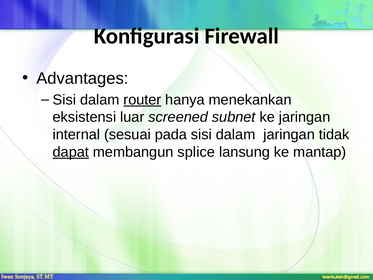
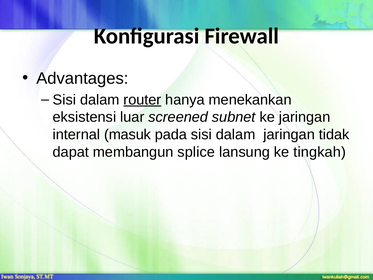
sesuai: sesuai -> masuk (128, 134)
dapat underline: present -> none (71, 152)
mantap: mantap -> tingkah (320, 152)
